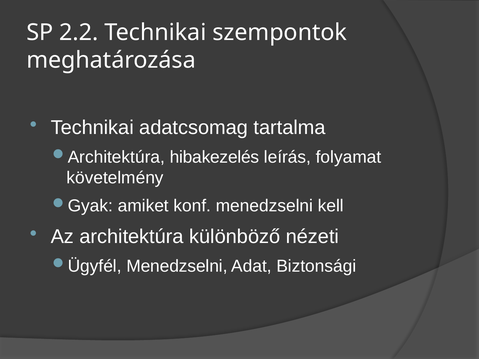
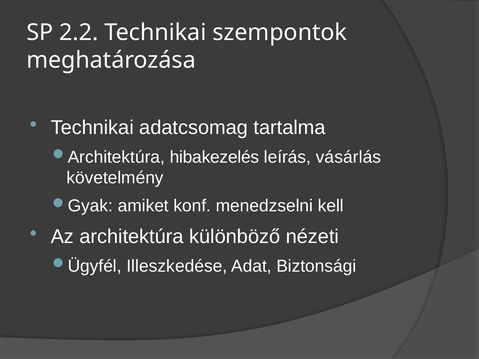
folyamat: folyamat -> vásárlás (348, 157)
Menedzselni: Menedzselni -> Illeszkedése (177, 266)
